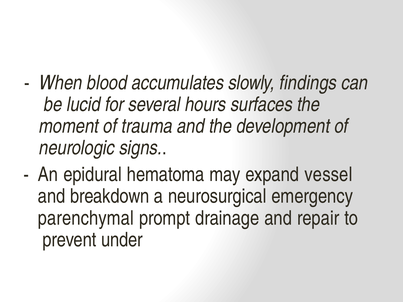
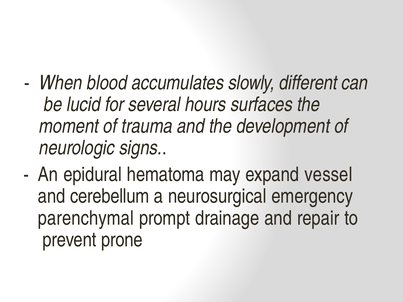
findings: findings -> different (308, 83)
breakdown: breakdown -> cerebellum (110, 196)
under: under -> prone (122, 240)
